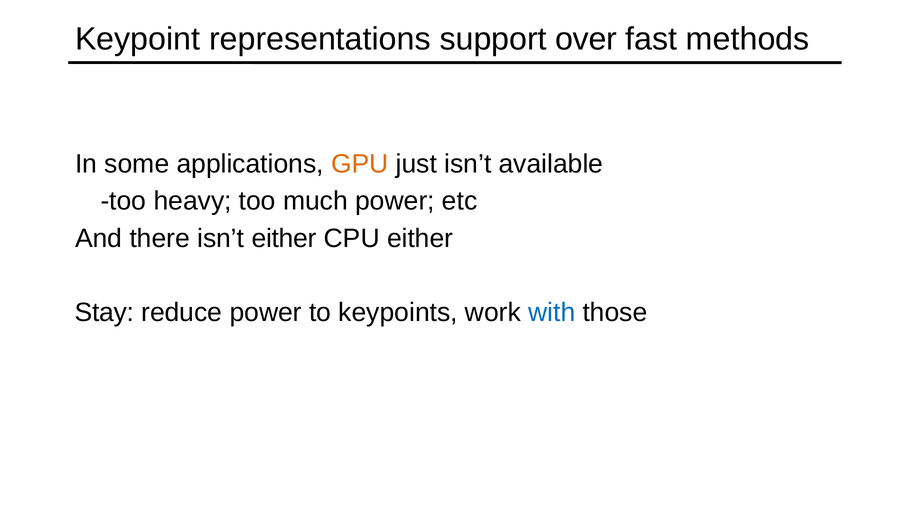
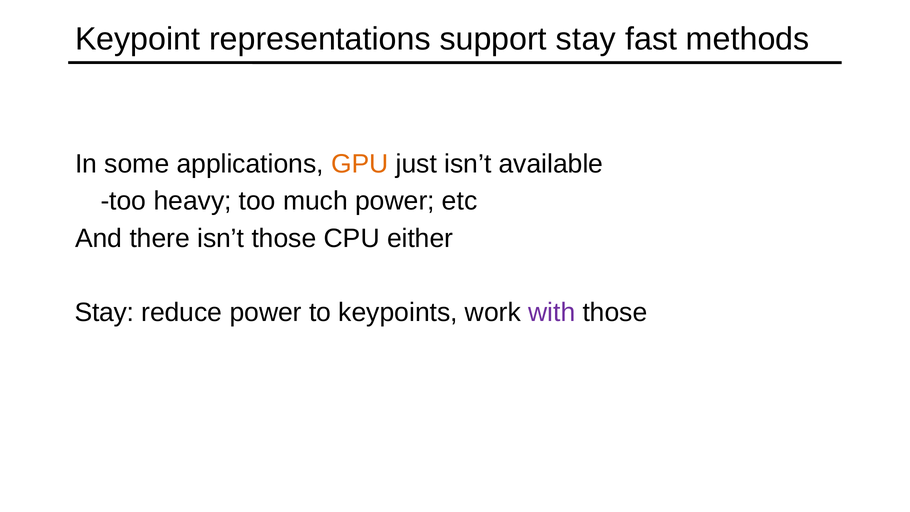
support over: over -> stay (586, 39)
isn’t either: either -> those (284, 238)
with colour: blue -> purple (552, 313)
